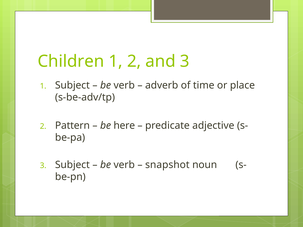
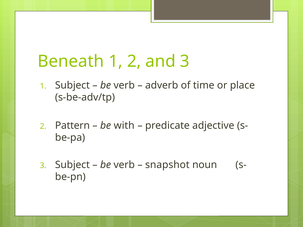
Children: Children -> Beneath (71, 61)
here: here -> with (124, 126)
